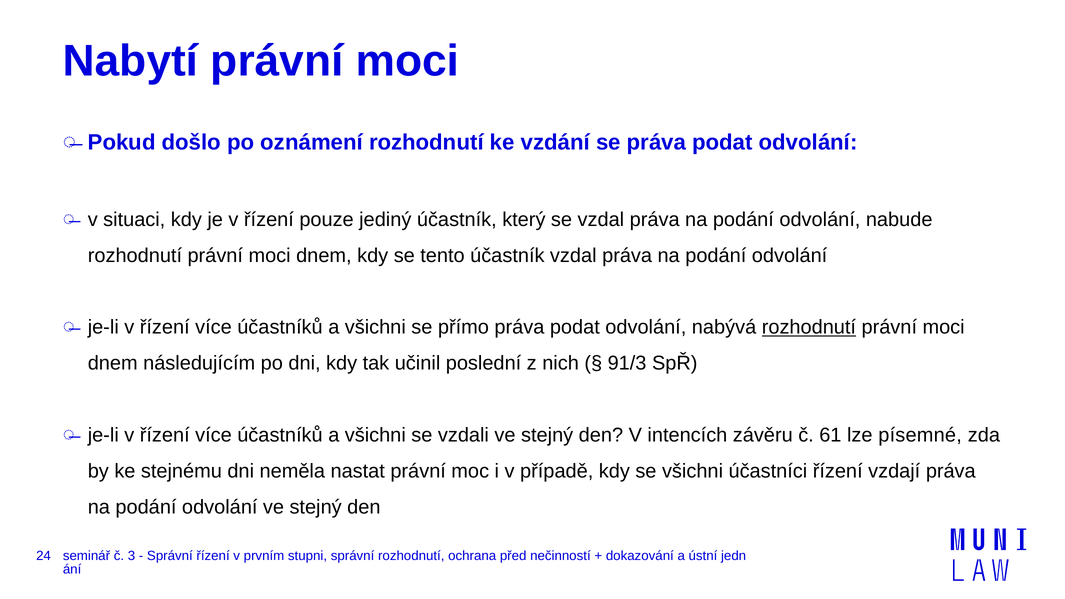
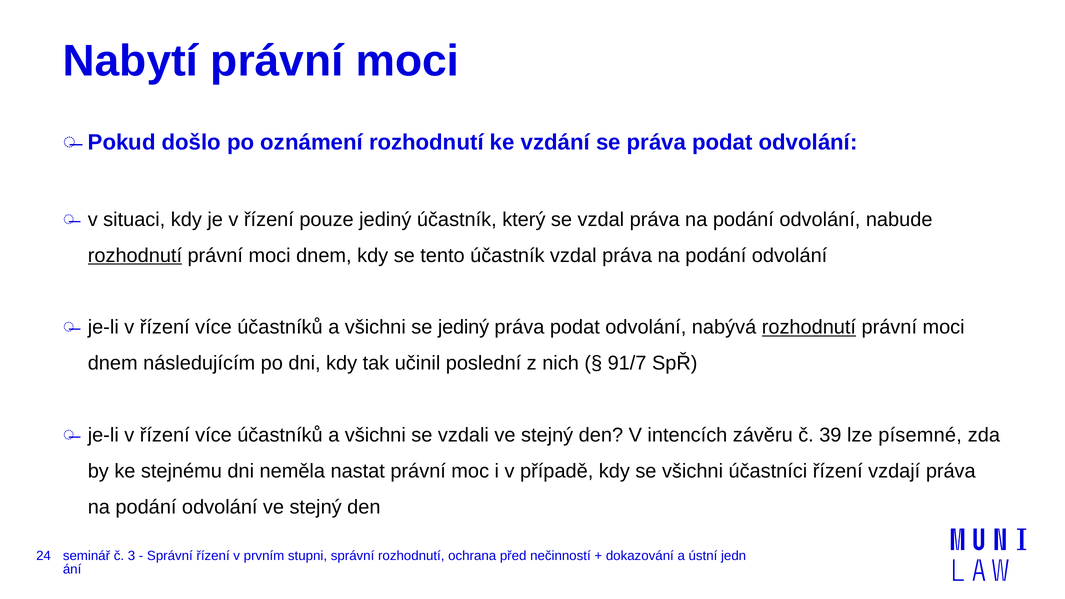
rozhodnutí underline: none -> present (135, 255)
se přímo: přímo -> jediný (464, 327)
91/3: 91/3 -> 91/7 (627, 363)
61: 61 -> 39 (830, 435)
